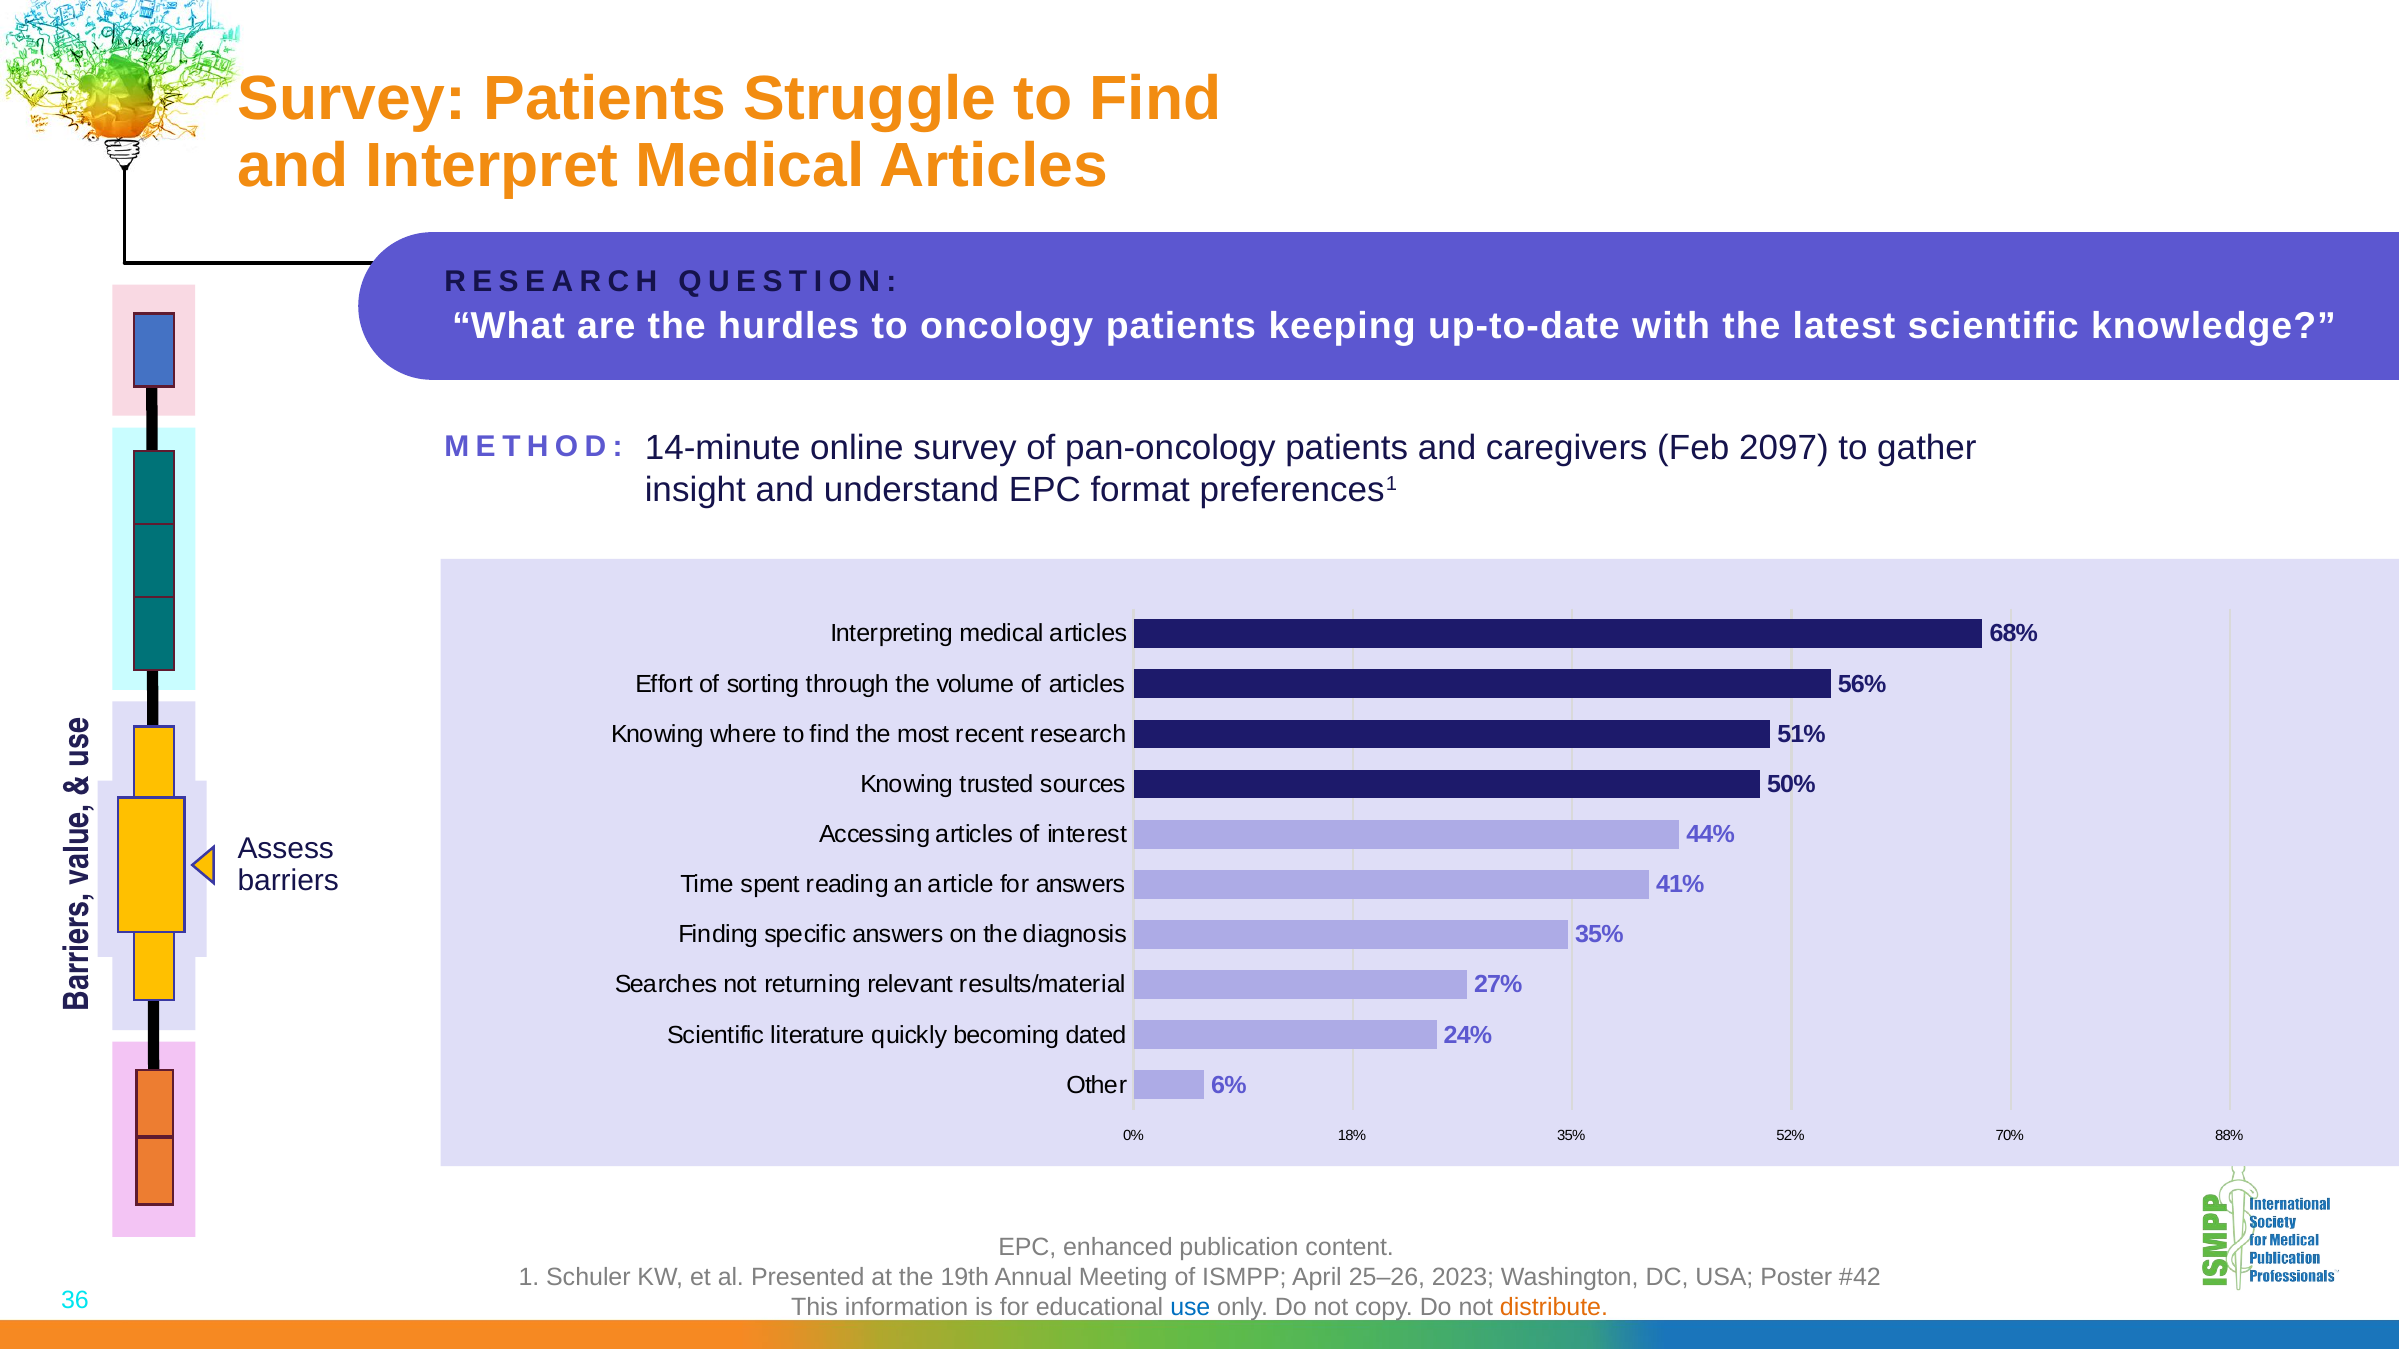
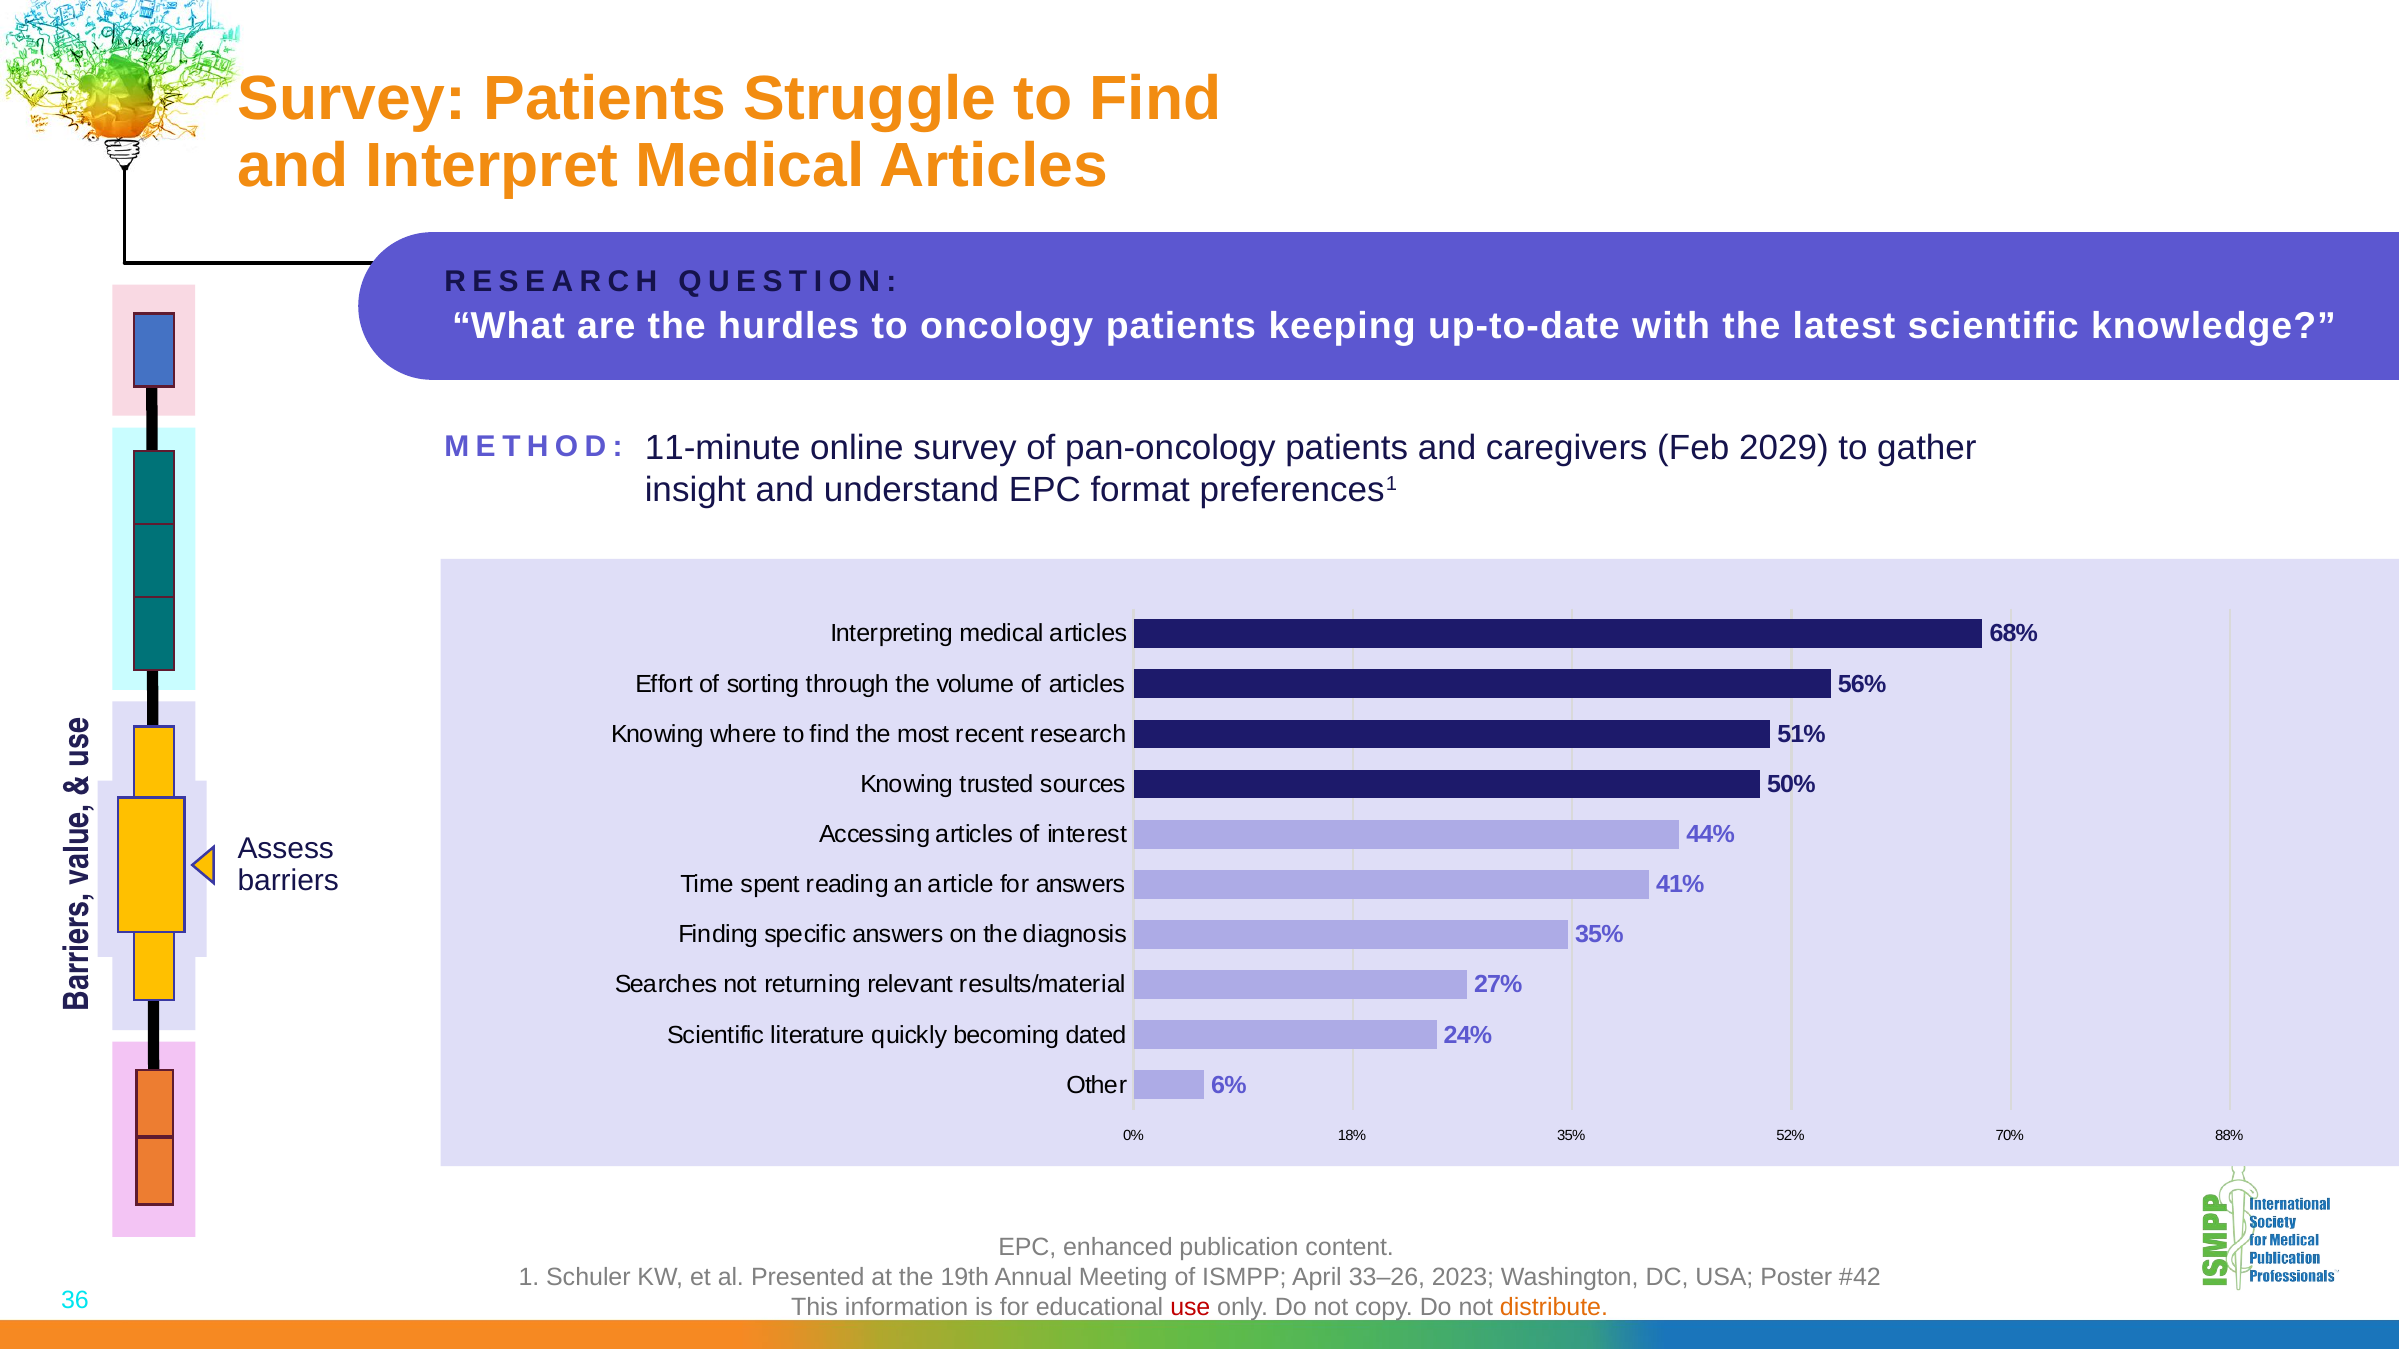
14-minute: 14-minute -> 11-minute (723, 448)
2097: 2097 -> 2029 (1784, 448)
25–26: 25–26 -> 33–26 (1387, 1277)
use colour: blue -> red (1190, 1307)
